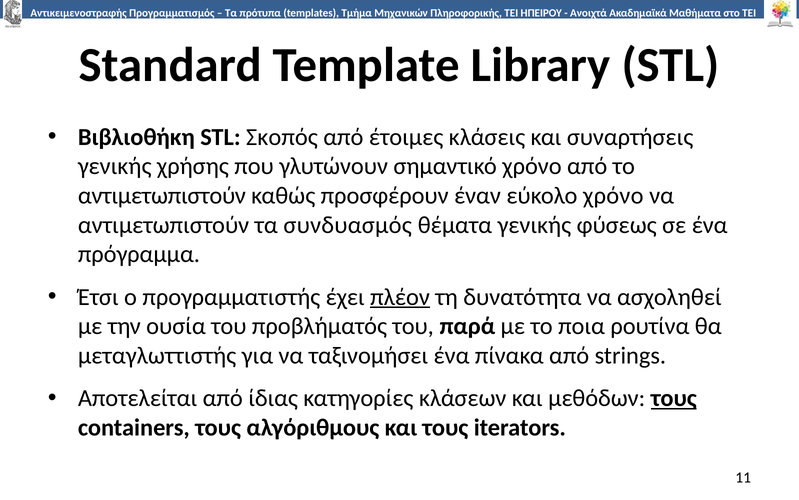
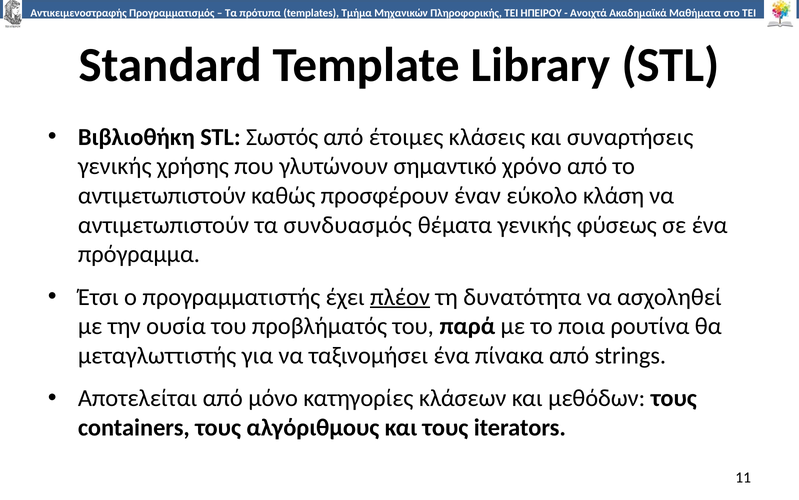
Σκοπός: Σκοπός -> Σωστός (282, 137)
εύκολο χρόνο: χρόνο -> κλάση (614, 195)
ίδιας: ίδιας -> μόνο (273, 398)
τους underline: present -> none (674, 398)
